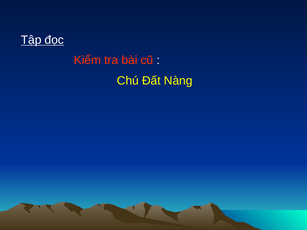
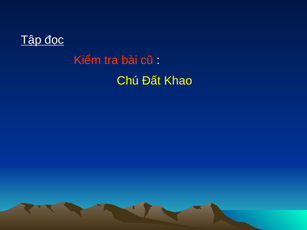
Nàng: Nàng -> Khao (178, 81)
